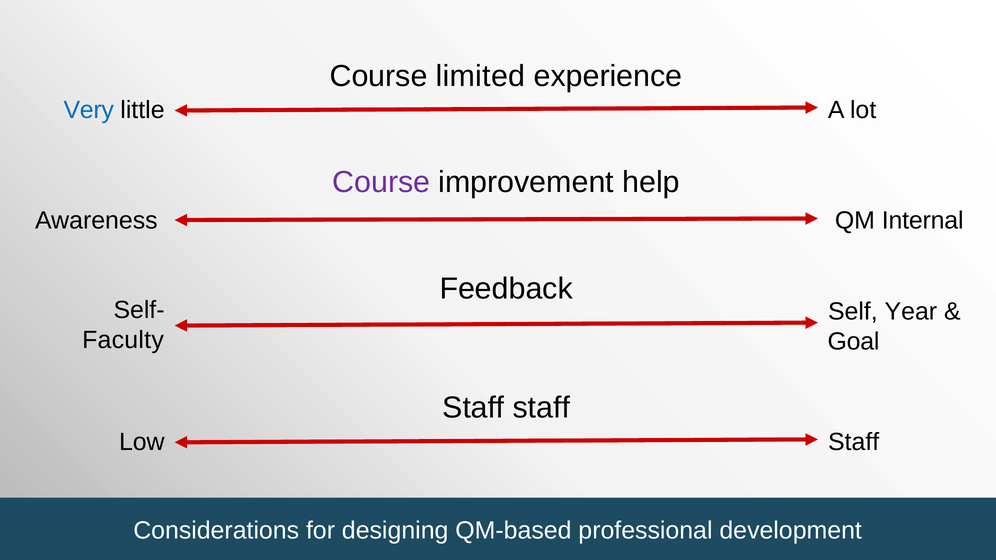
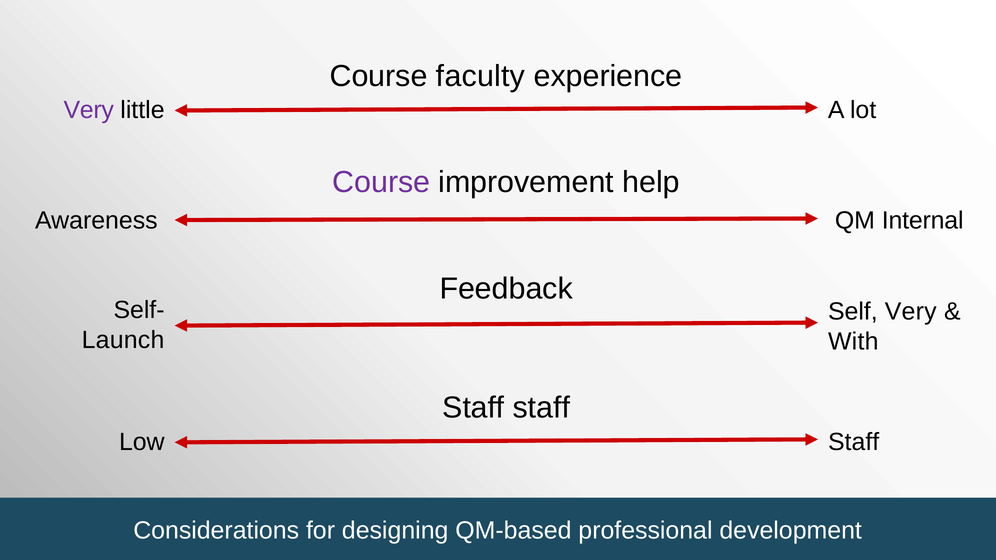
limited: limited -> faculty (481, 76)
Very colour: blue -> purple (89, 110)
Self Year: Year -> Very (911, 312)
Faculty: Faculty -> Launch (123, 340)
Goal: Goal -> With (853, 342)
